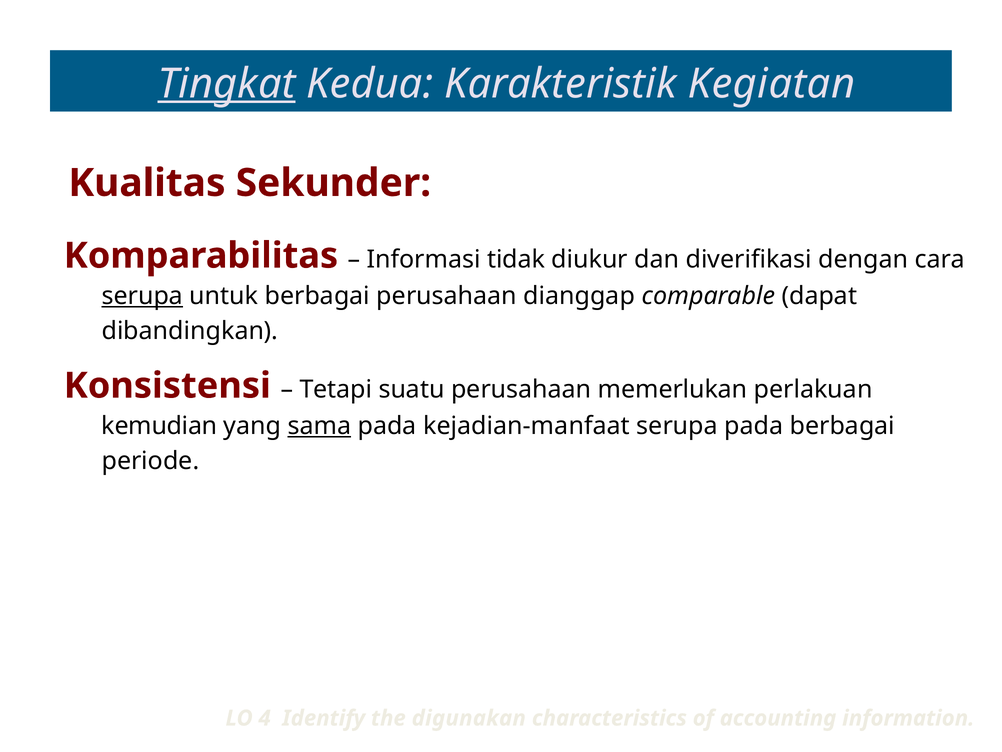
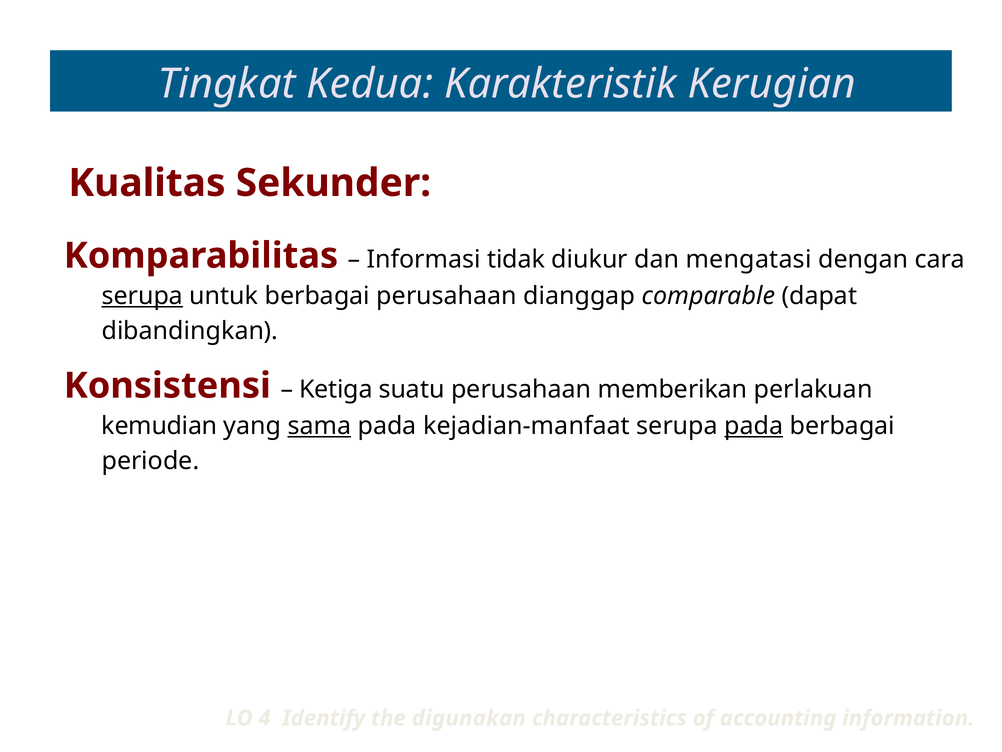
Tingkat underline: present -> none (227, 84)
Kegiatan: Kegiatan -> Kerugian (772, 84)
diverifikasi: diverifikasi -> mengatasi (749, 259)
Tetapi: Tetapi -> Ketiga (336, 389)
memerlukan: memerlukan -> memberikan (673, 389)
pada underline: none -> present (754, 426)
